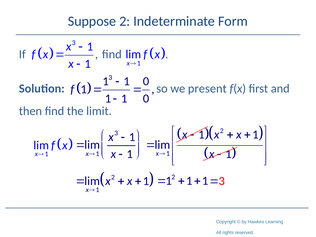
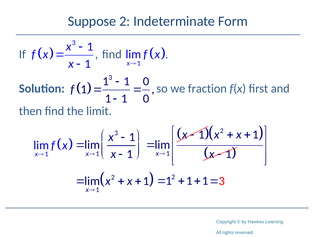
present: present -> fraction (207, 88)
